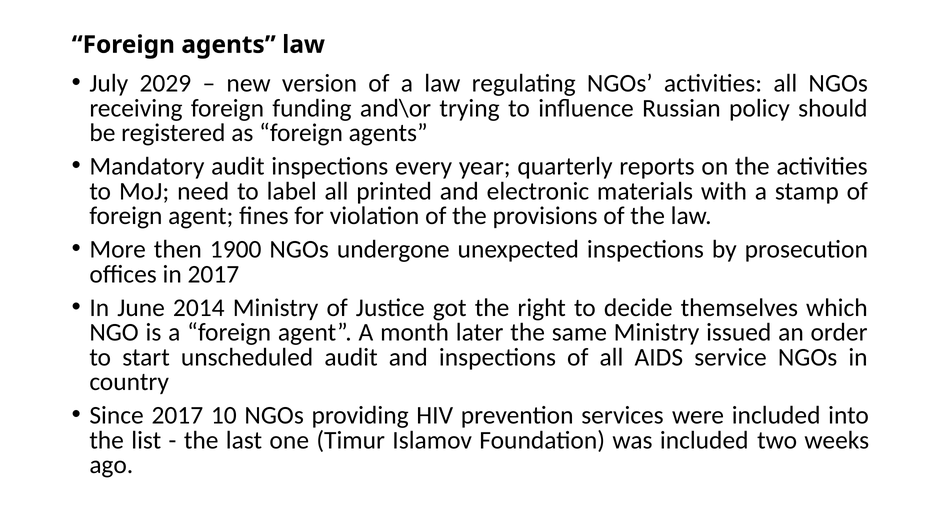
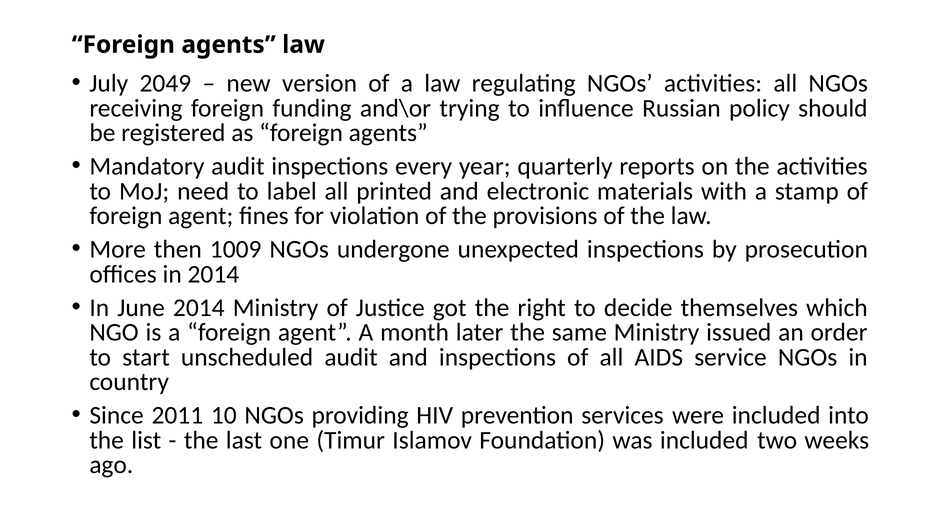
2029: 2029 -> 2049 (165, 83)
1900: 1900 -> 1009 (236, 250)
in 2017: 2017 -> 2014 (213, 274)
Since 2017: 2017 -> 2011 (177, 416)
